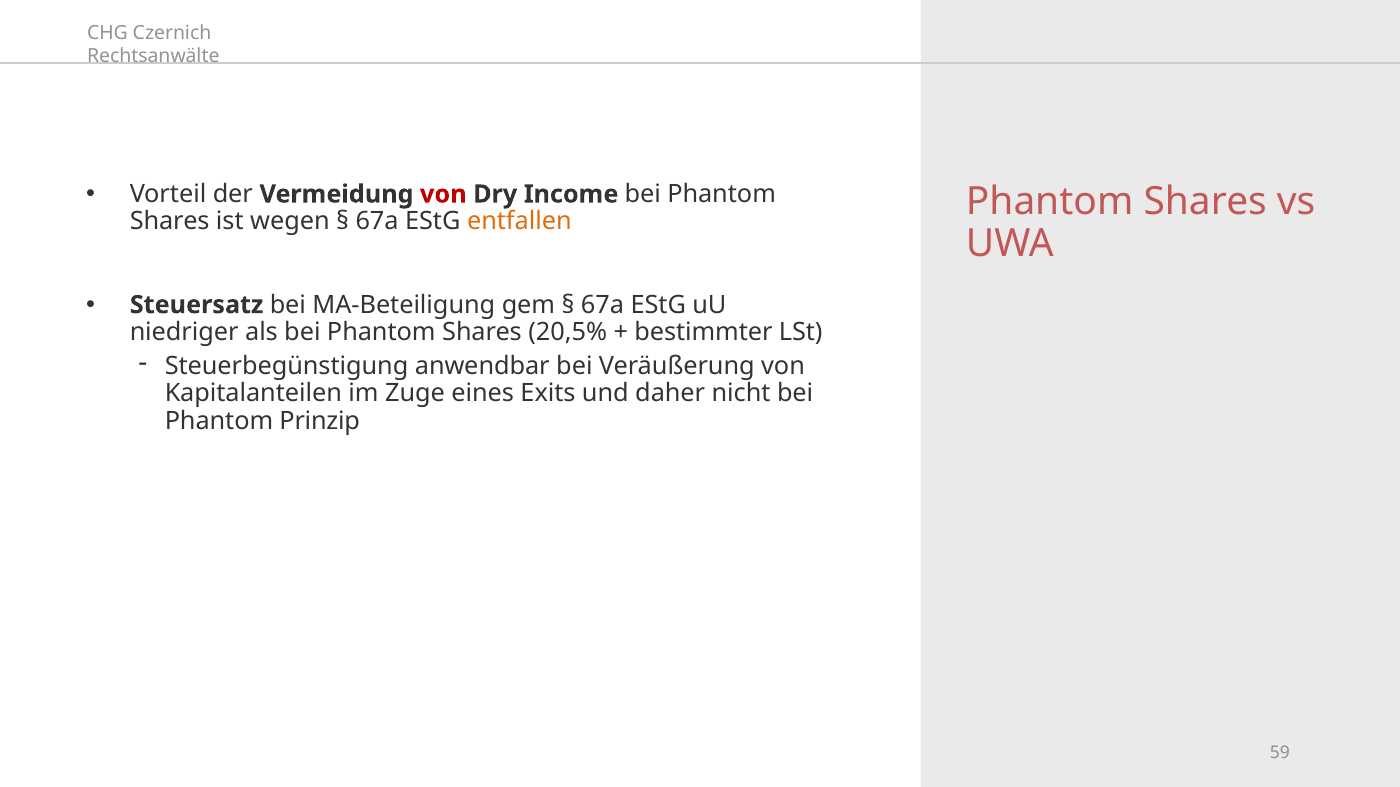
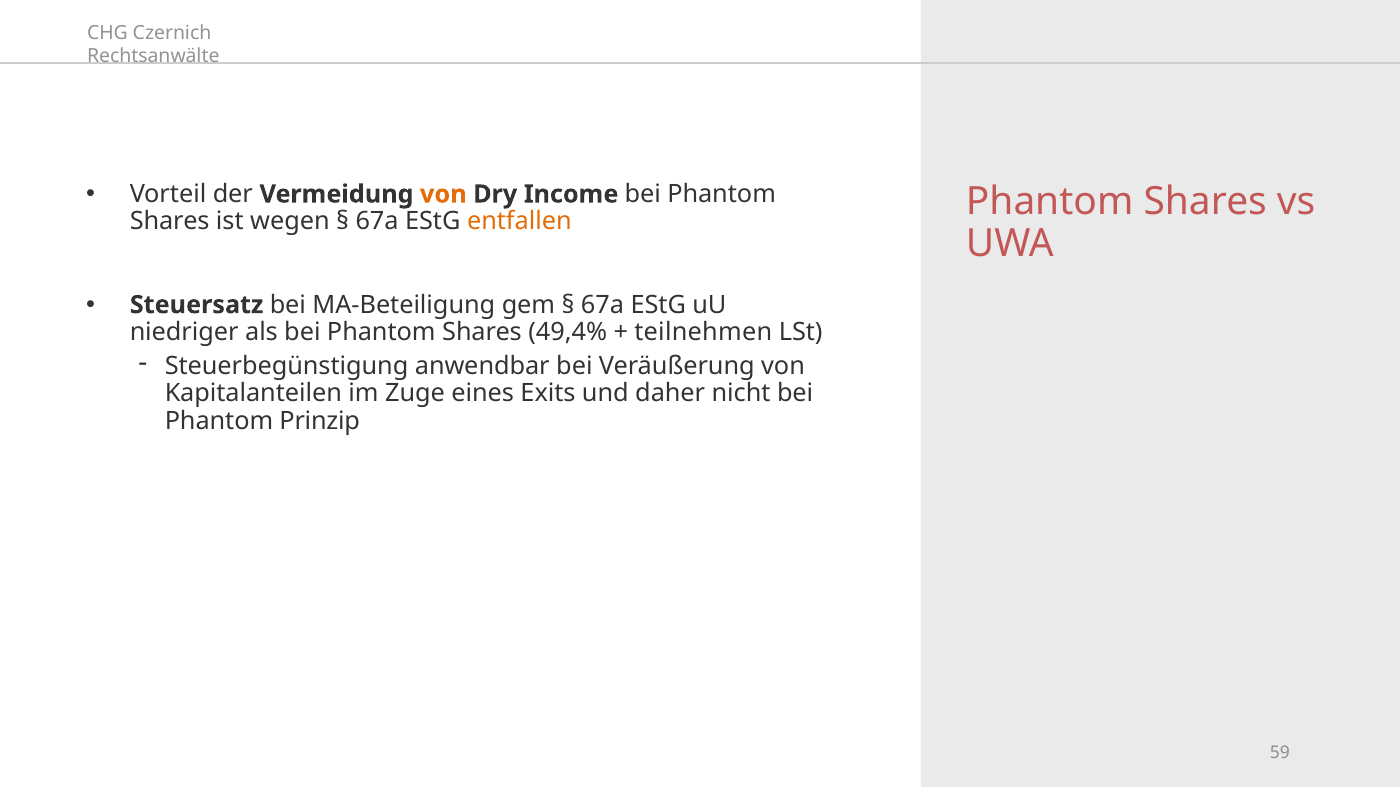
von colour: red -> orange (443, 194)
20,5%: 20,5% -> 49,4% (568, 332)
bestimmter: bestimmter -> teilnehmen (703, 332)
